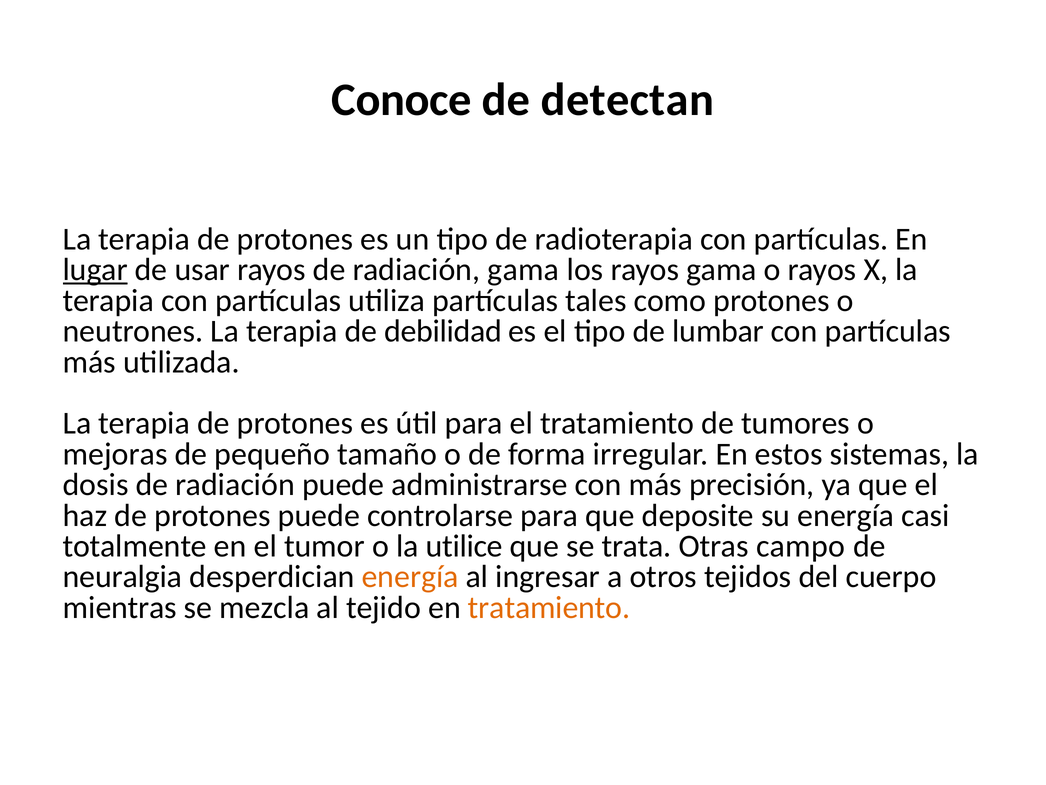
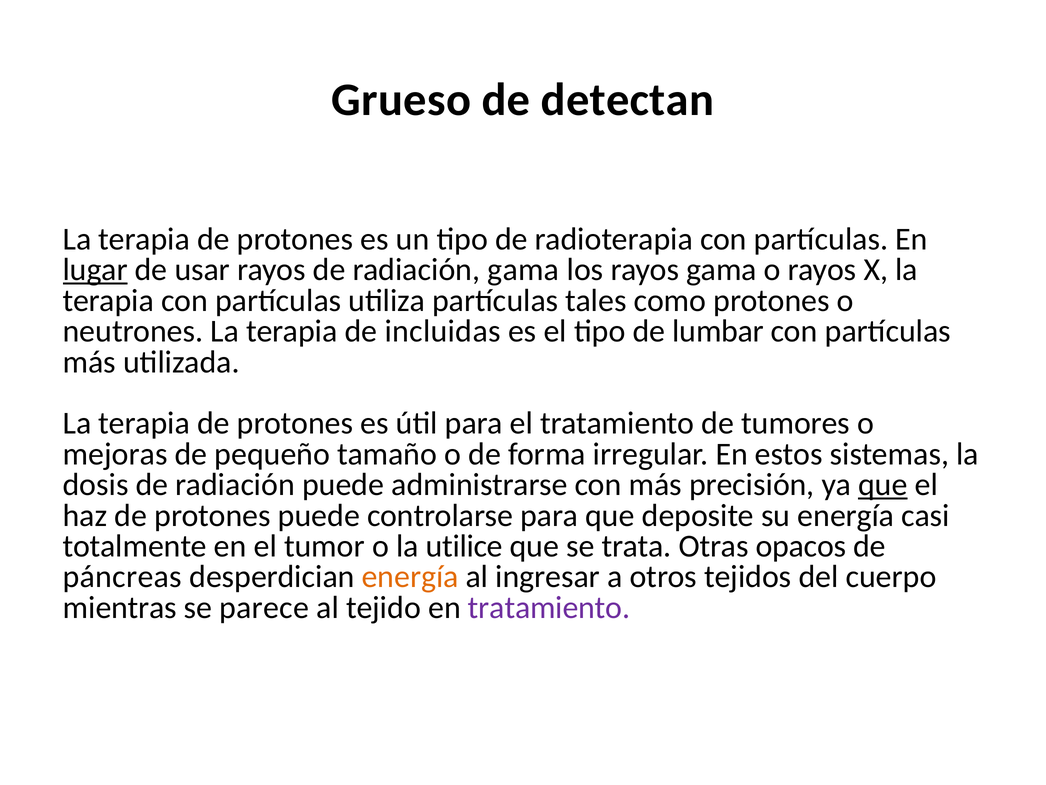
Conoce: Conoce -> Grueso (401, 100)
debilidad: debilidad -> incluidas (443, 331)
que underline: none -> present (883, 485)
campo: campo -> opacos (801, 546)
neuralgia: neuralgia -> páncreas (122, 577)
mezcla: mezcla -> parece (264, 607)
tratamiento colour: orange -> purple (549, 607)
